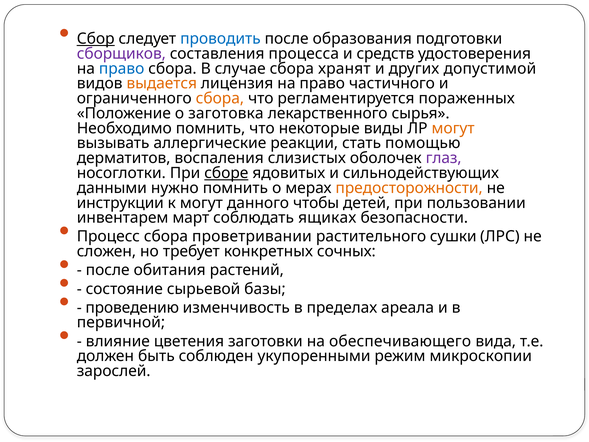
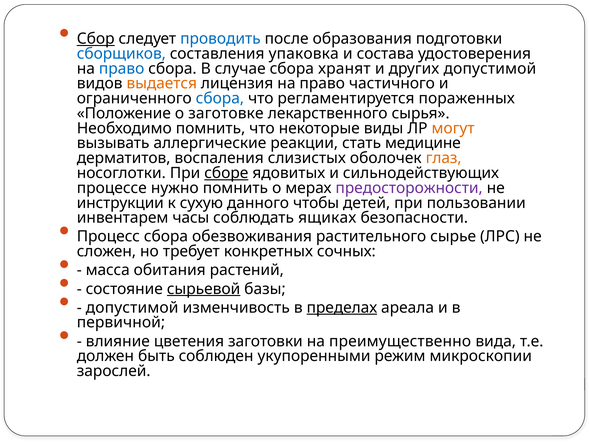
сборщиков colour: purple -> blue (121, 54)
процесса: процесса -> упаковка (304, 54)
средств: средств -> состава (385, 54)
сбора colour: orange -> blue (220, 98)
заготовка: заготовка -> заготовке (226, 113)
помощью: помощью -> медицине (423, 143)
глаз colour: purple -> orange (444, 158)
данными: данными -> процессе (112, 188)
предосторожности colour: orange -> purple (409, 188)
к могут: могут -> сухую (201, 203)
март: март -> часы (191, 218)
проветривании: проветривании -> обезвоживания (252, 236)
сушки: сушки -> сырье (453, 236)
после: после -> масса (108, 270)
сырьевой underline: none -> present (204, 289)
проведению: проведению -> допустимой (132, 307)
пределах underline: none -> present (342, 307)
обеспечивающего: обеспечивающего -> преимущественно (400, 341)
